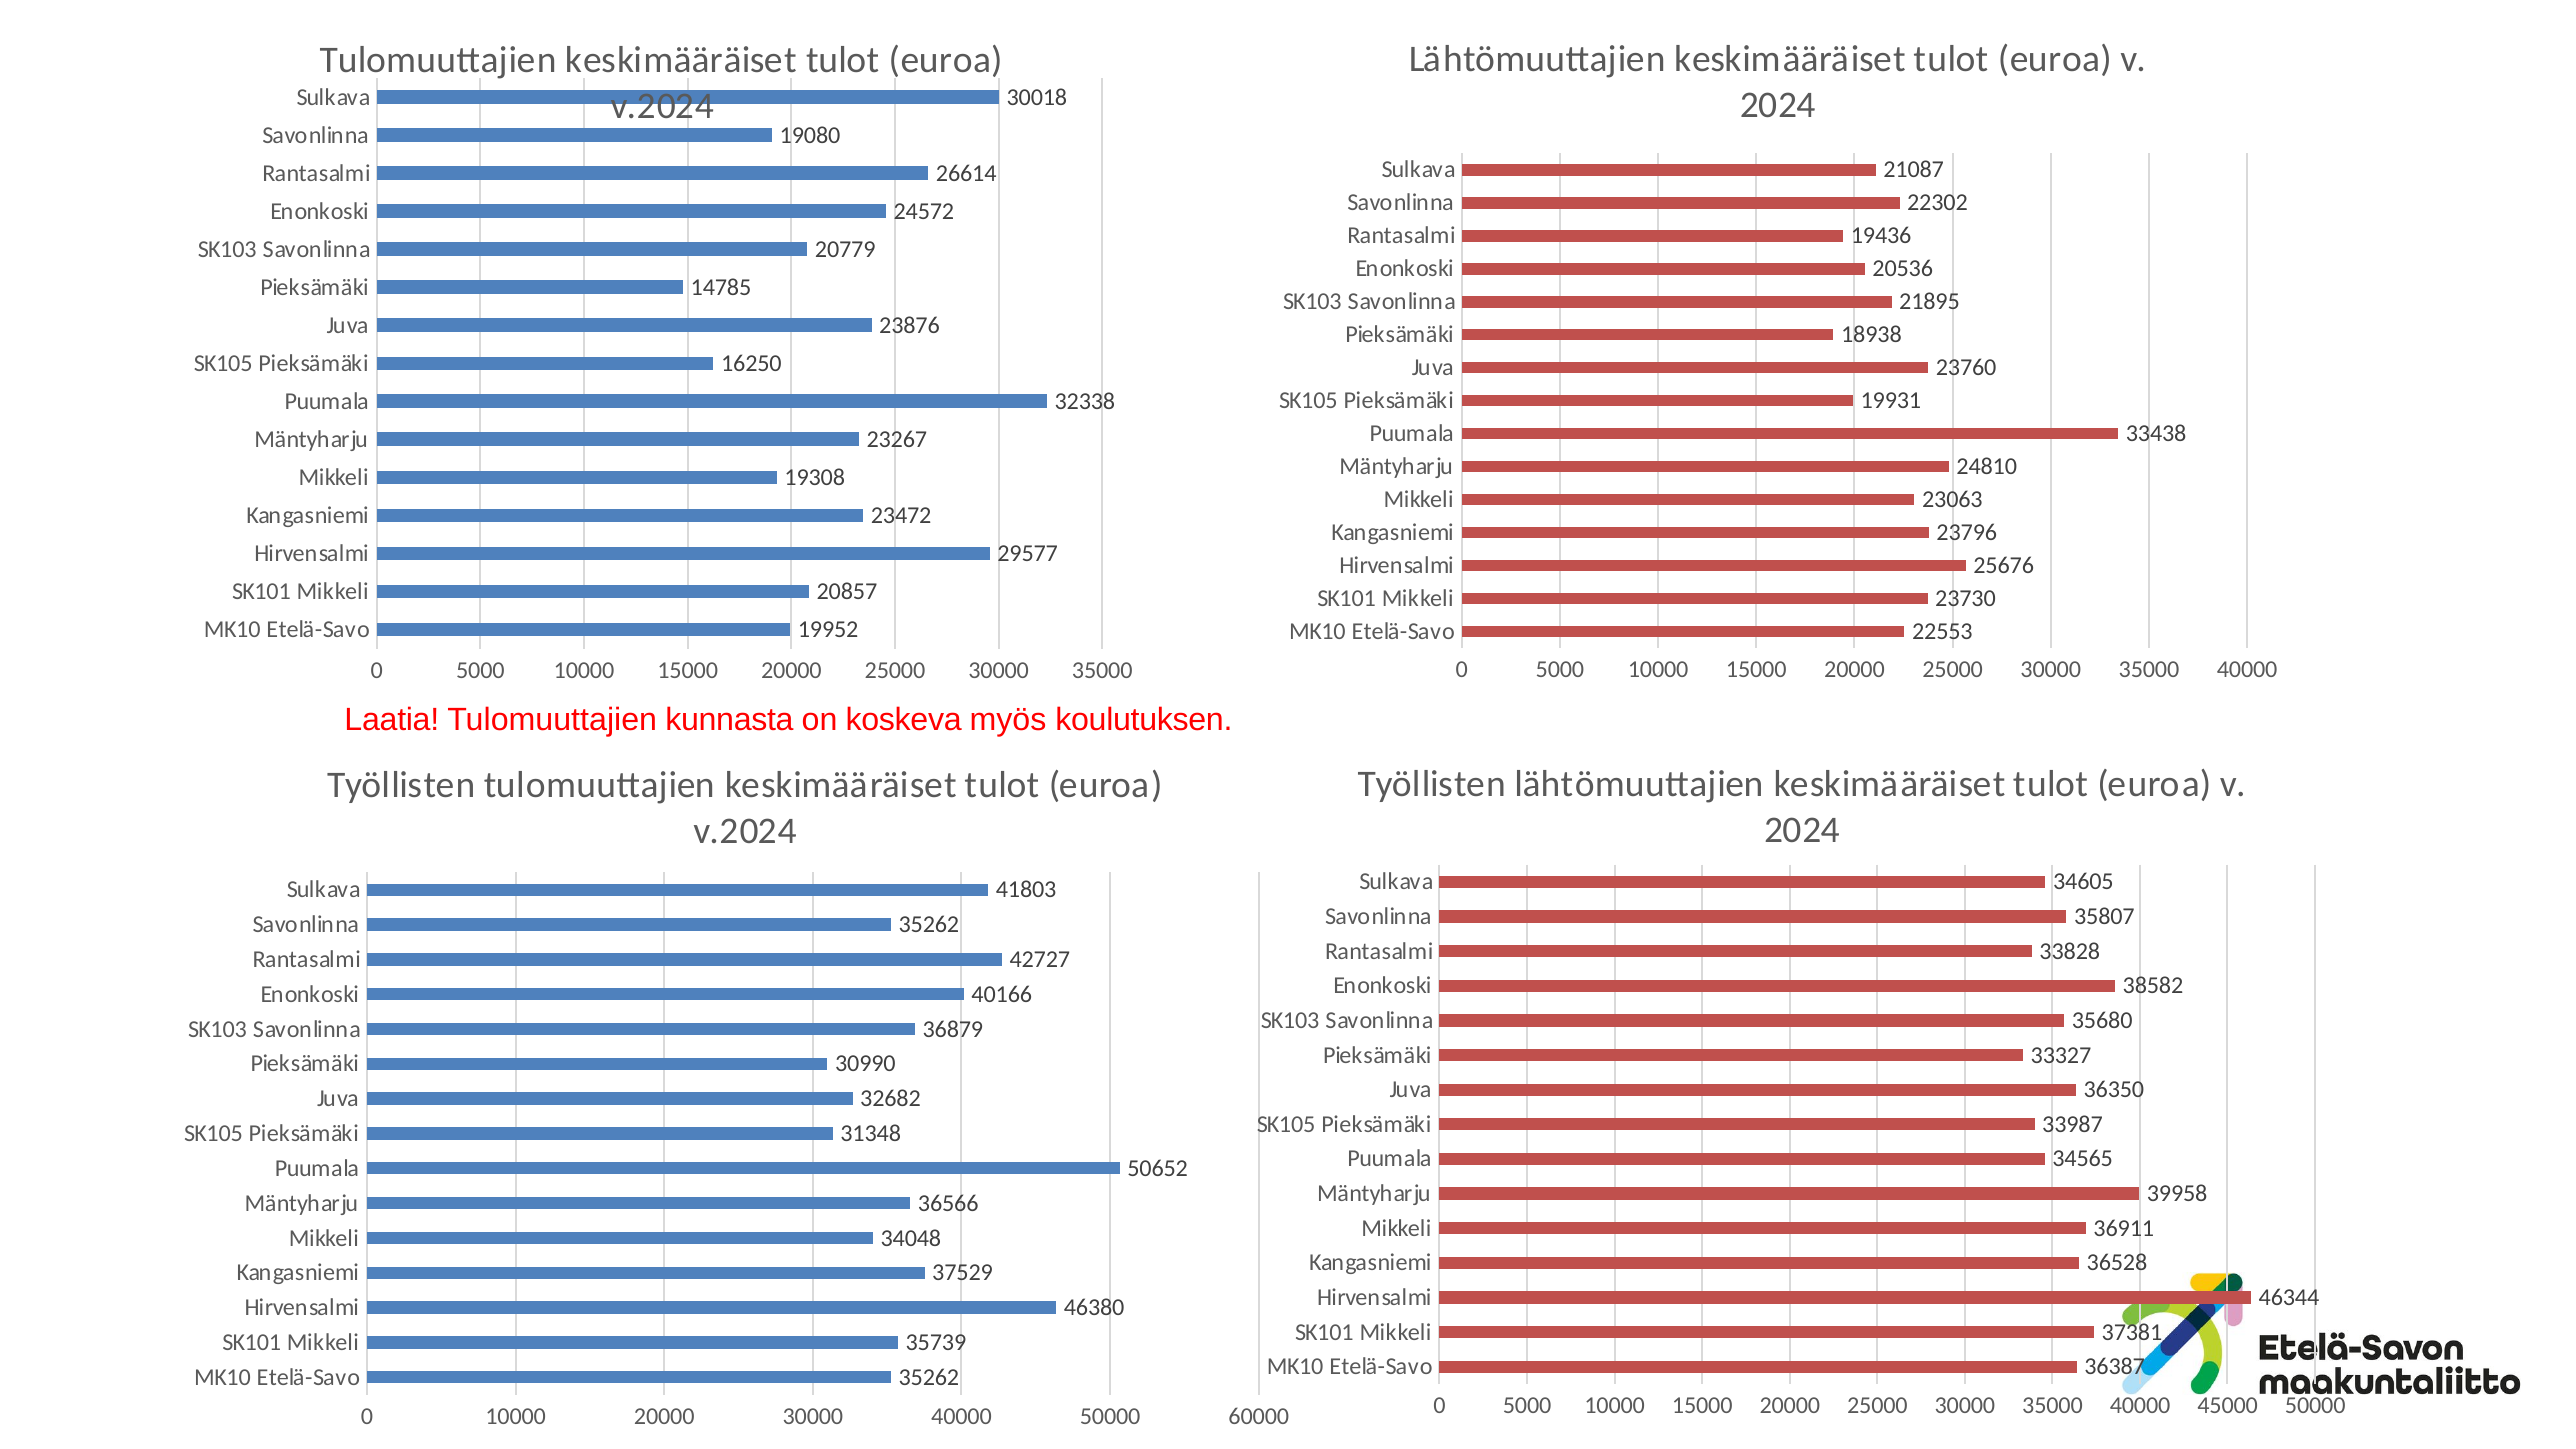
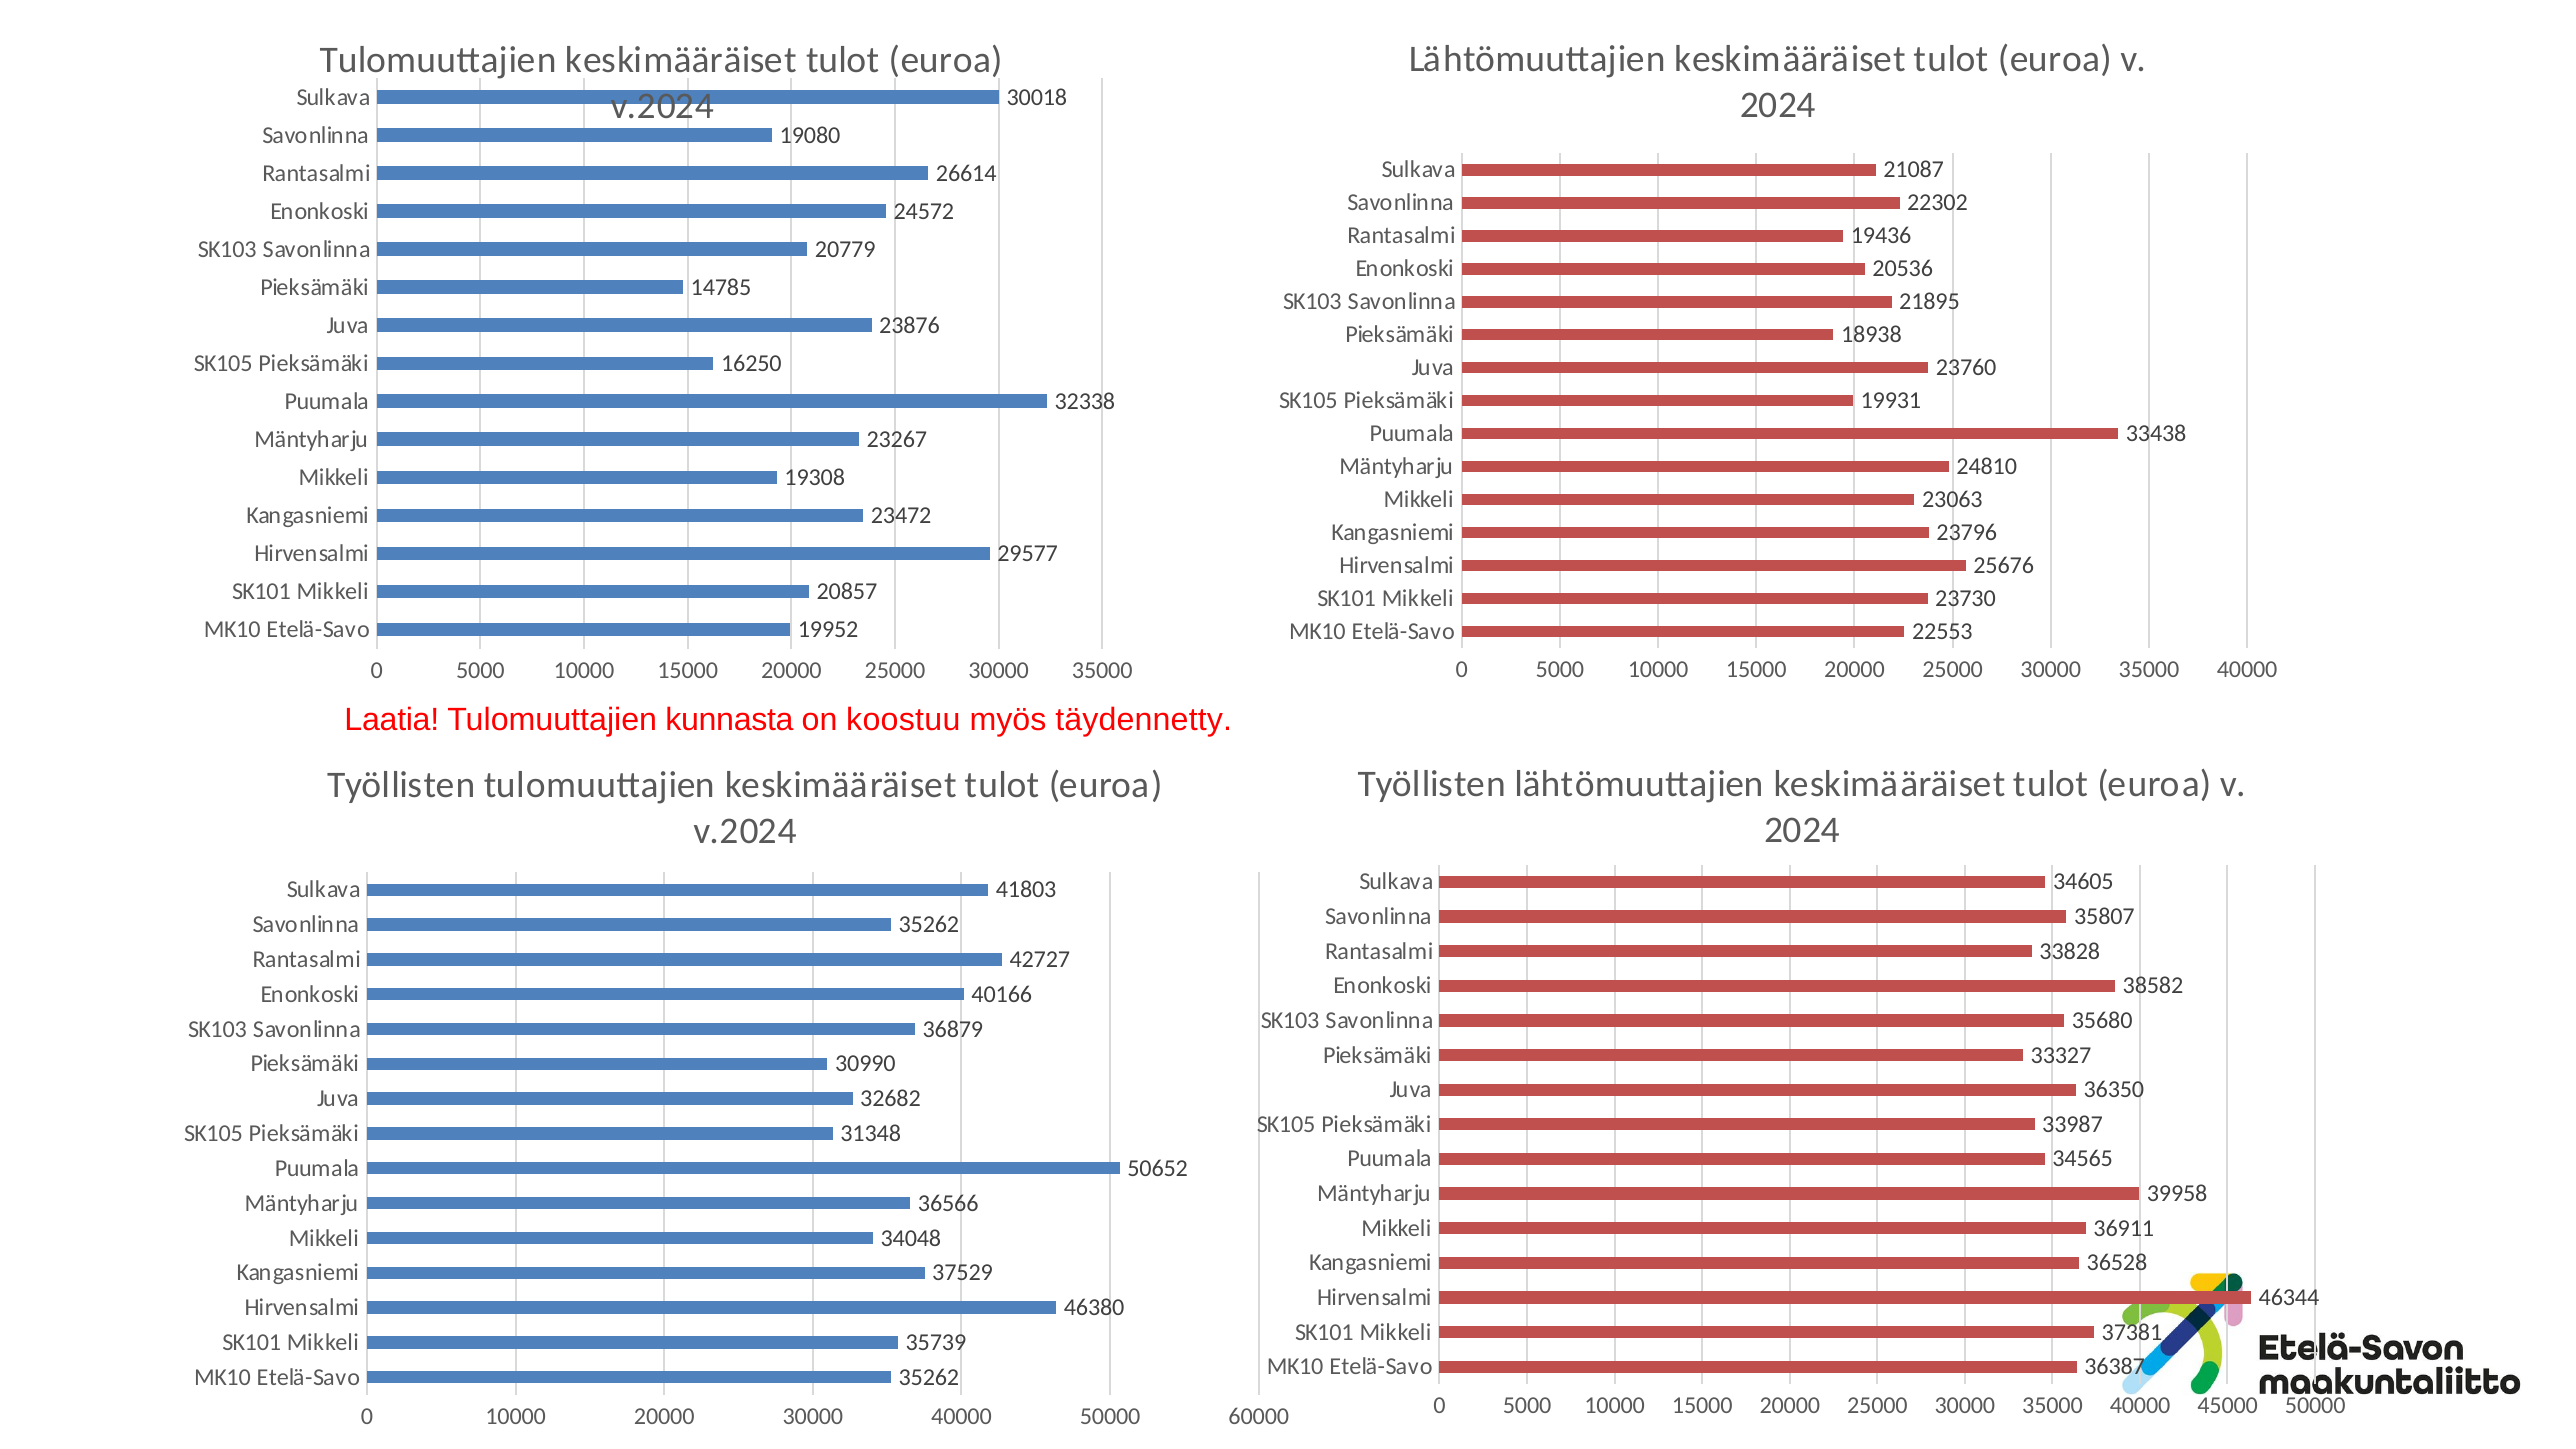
koskeva: koskeva -> koostuu (903, 720)
koulutuksen: koulutuksen -> täydennetty (1144, 720)
